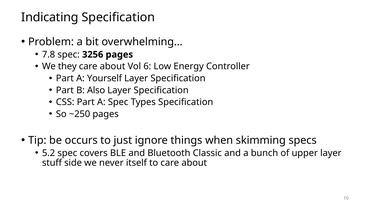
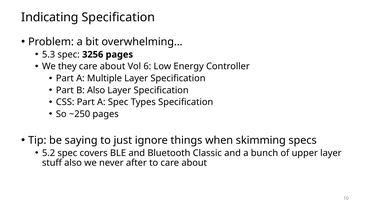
7.8: 7.8 -> 5.3 (49, 55)
Yourself: Yourself -> Multiple (104, 78)
occurs: occurs -> saying (81, 140)
stuff side: side -> also (73, 163)
itself: itself -> after (136, 163)
